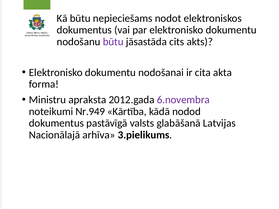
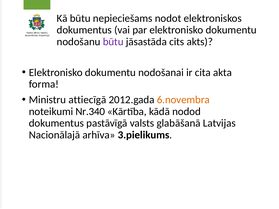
apraksta: apraksta -> attiecīgā (87, 100)
6.novembra colour: purple -> orange (183, 100)
Nr.949: Nr.949 -> Nr.340 (90, 112)
